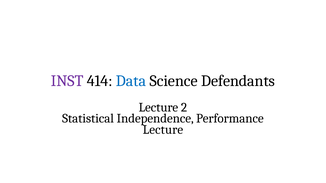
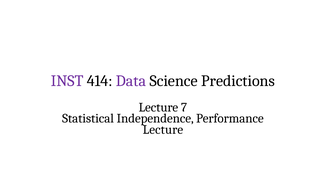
Data colour: blue -> purple (131, 81)
Defendants: Defendants -> Predictions (238, 81)
2: 2 -> 7 (184, 108)
